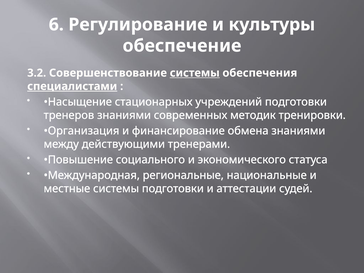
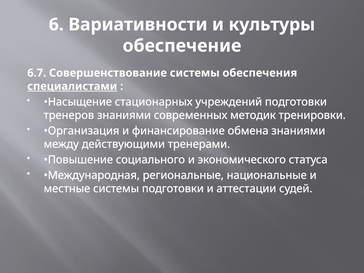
Регулирование: Регулирование -> Вариативности (138, 25)
3.2: 3.2 -> 6.7 (37, 73)
системы underline: present -> none (195, 73)
